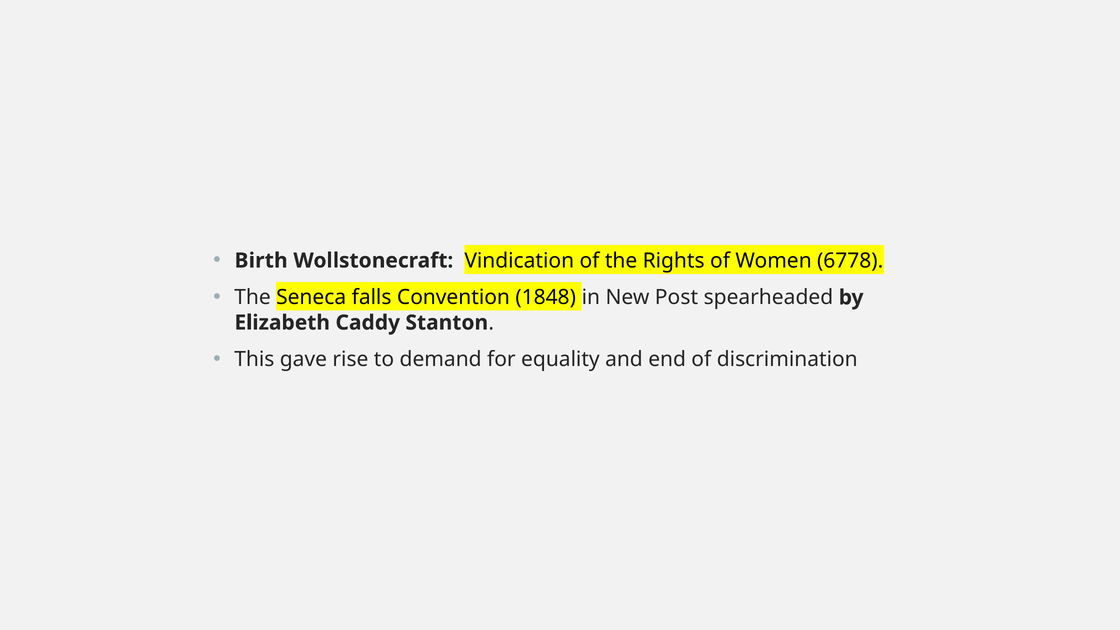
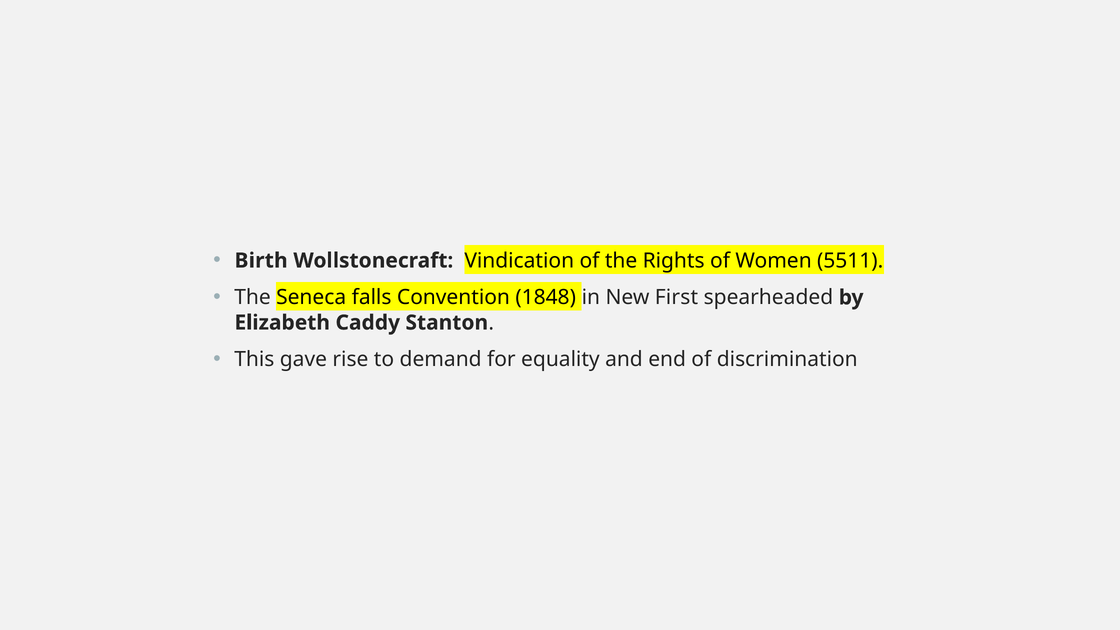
6778: 6778 -> 5511 (850, 261)
Post: Post -> First (676, 297)
